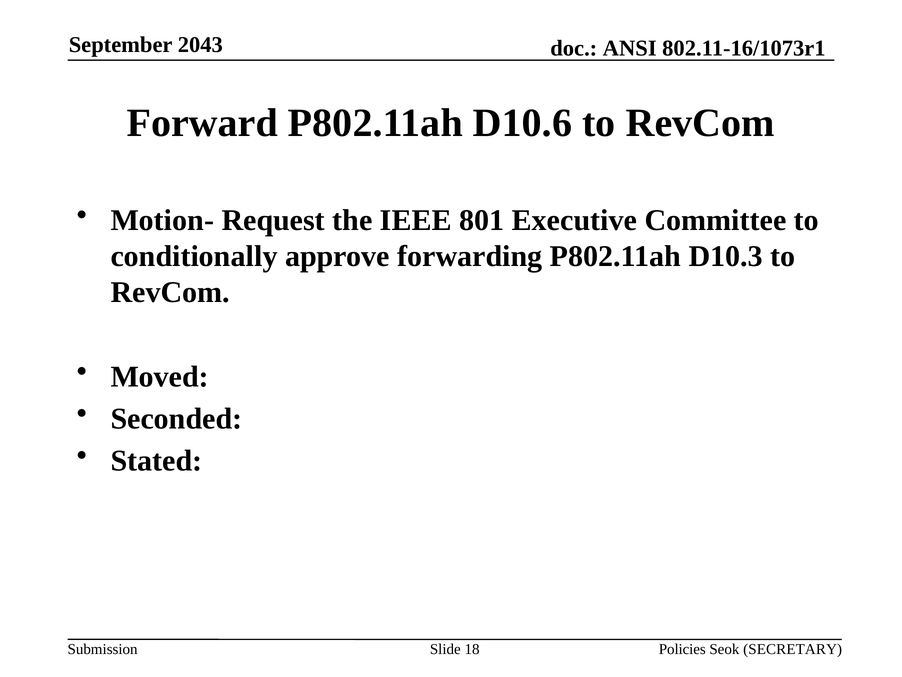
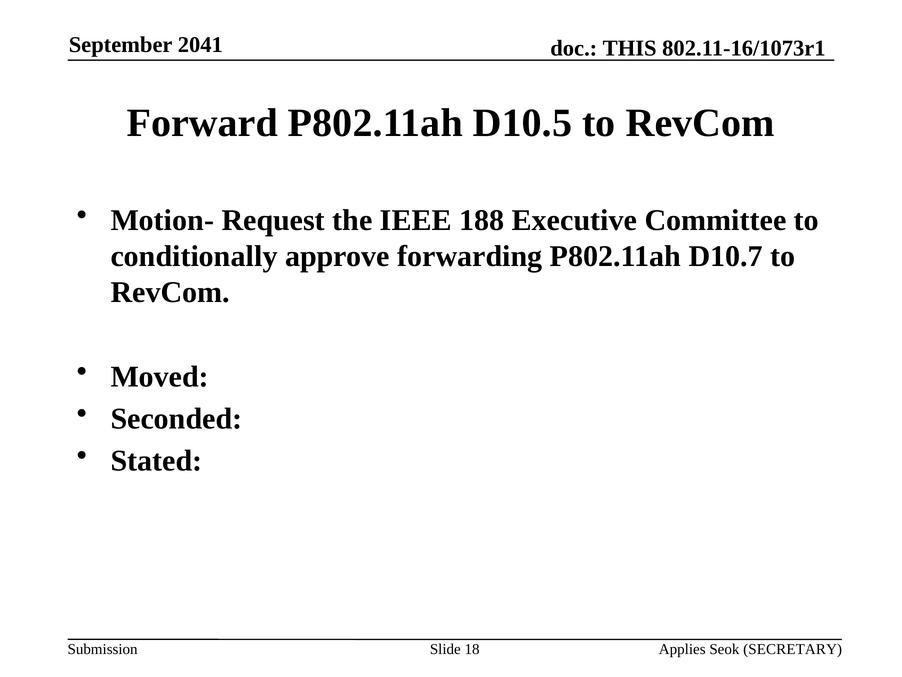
2043: 2043 -> 2041 (200, 45)
ANSI: ANSI -> THIS (630, 48)
D10.6: D10.6 -> D10.5 (522, 123)
801: 801 -> 188 (482, 220)
D10.3: D10.3 -> D10.7 (726, 256)
Policies: Policies -> Applies (682, 649)
